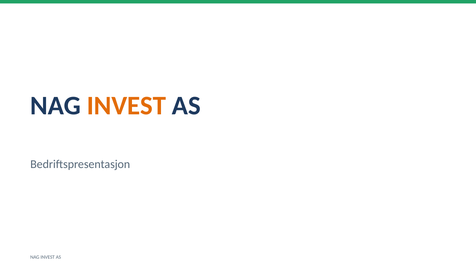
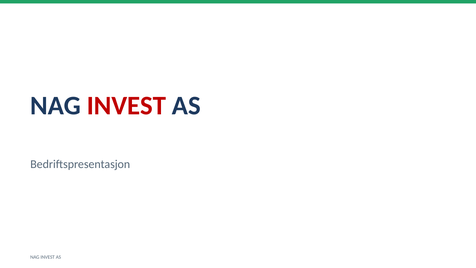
INVEST colour: orange -> red (126, 106)
